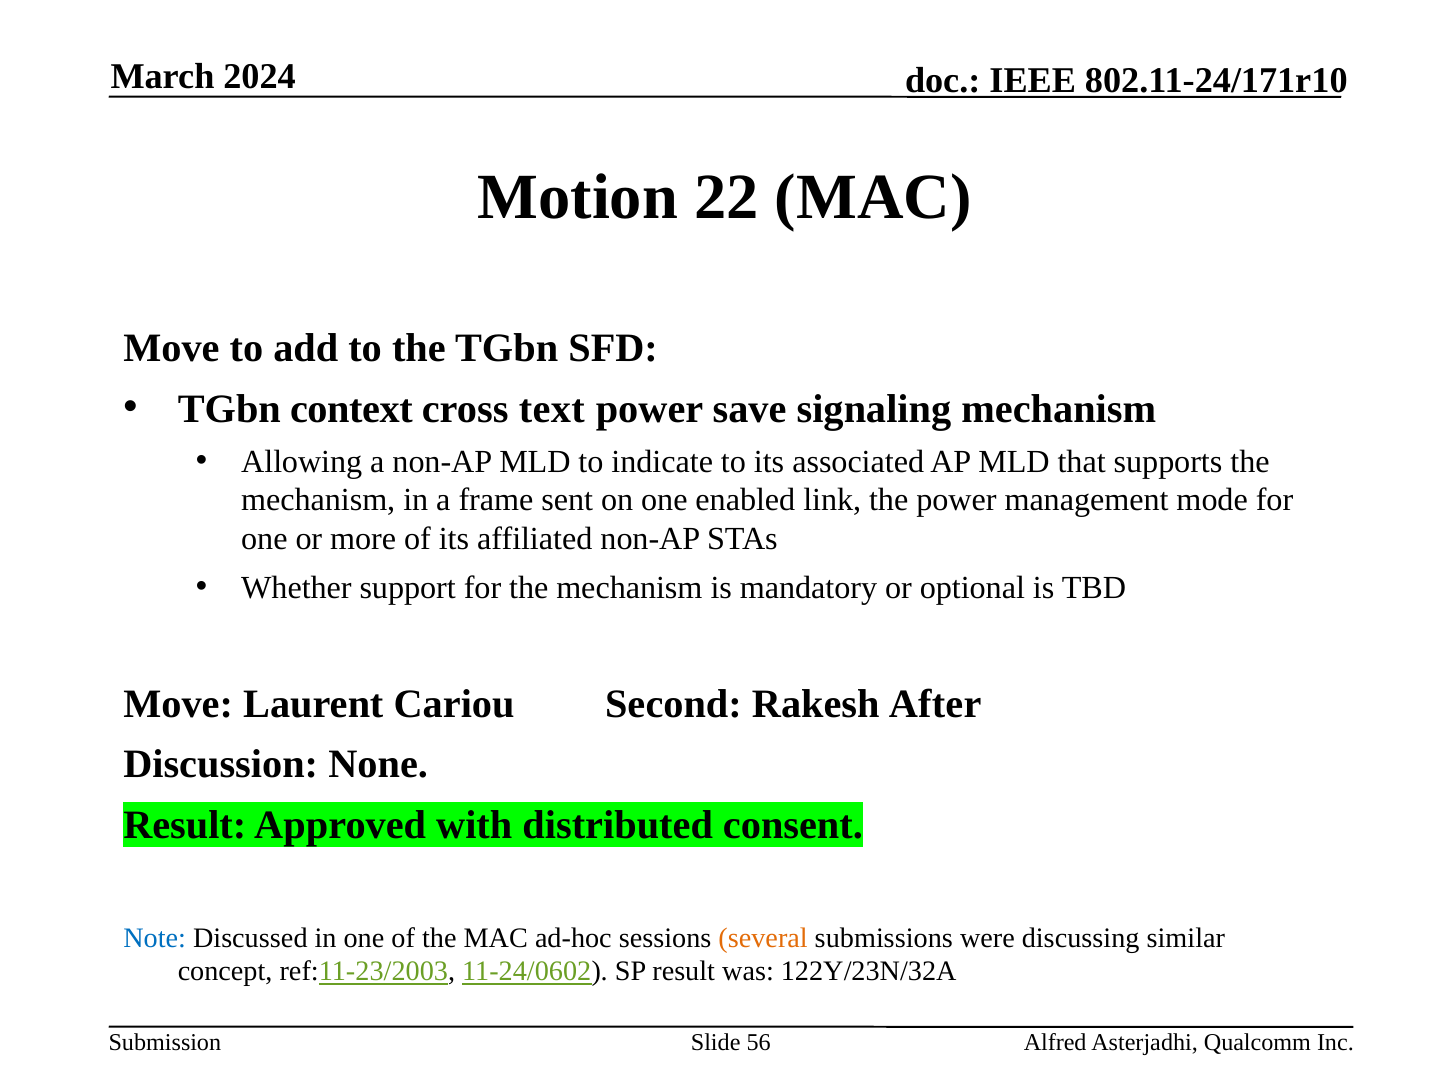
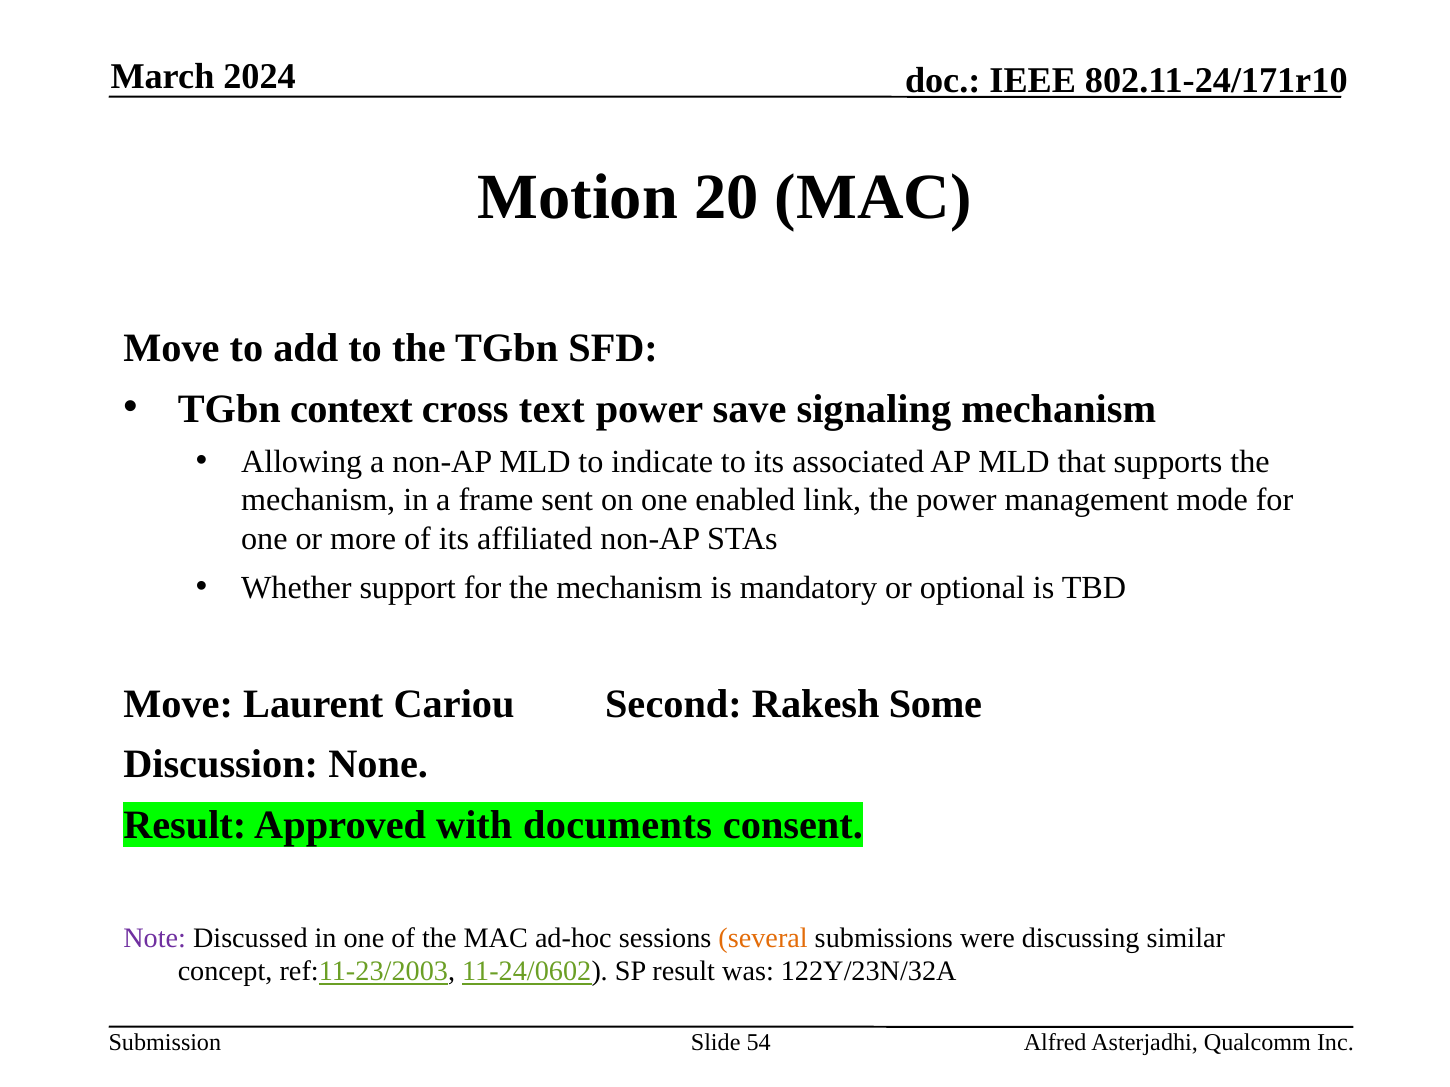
22: 22 -> 20 (726, 198)
After: After -> Some (935, 705)
distributed: distributed -> documents (618, 825)
Note colour: blue -> purple (155, 938)
56: 56 -> 54 (759, 1043)
